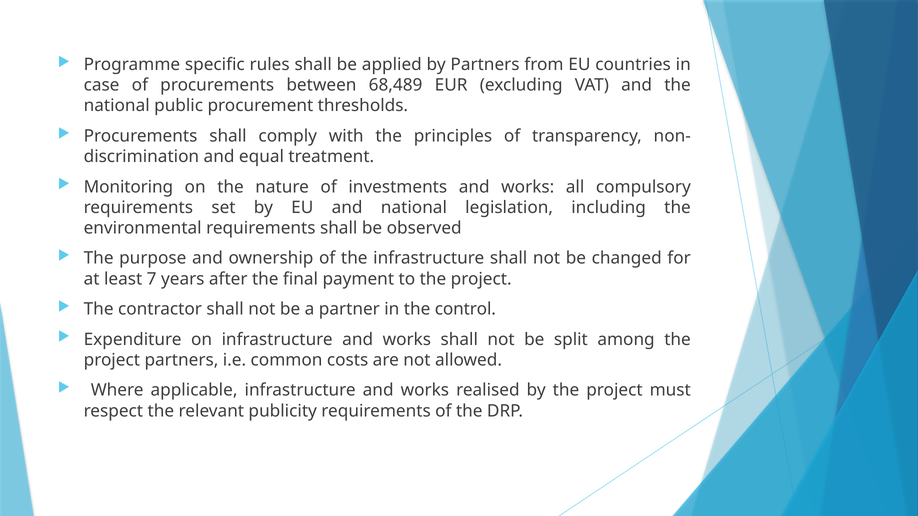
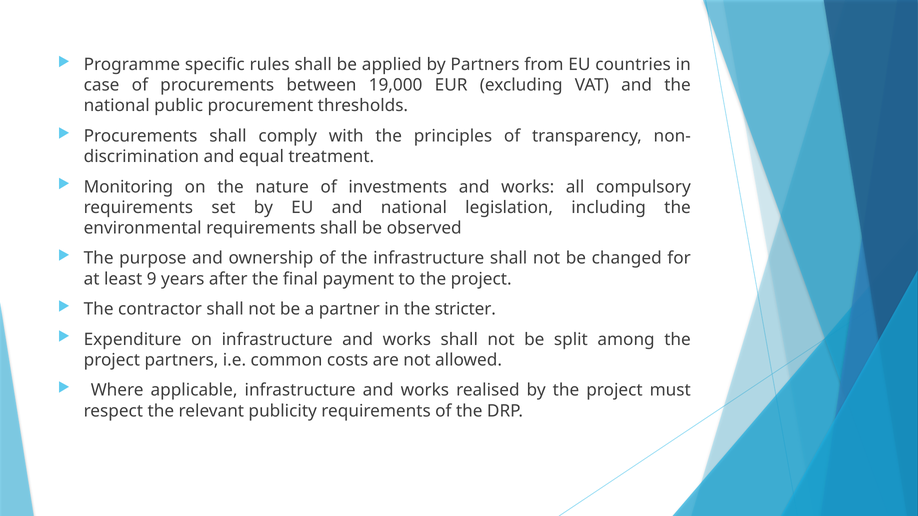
68,489: 68,489 -> 19,000 (396, 85)
7: 7 -> 9 (152, 279)
control: control -> stricter (465, 309)
